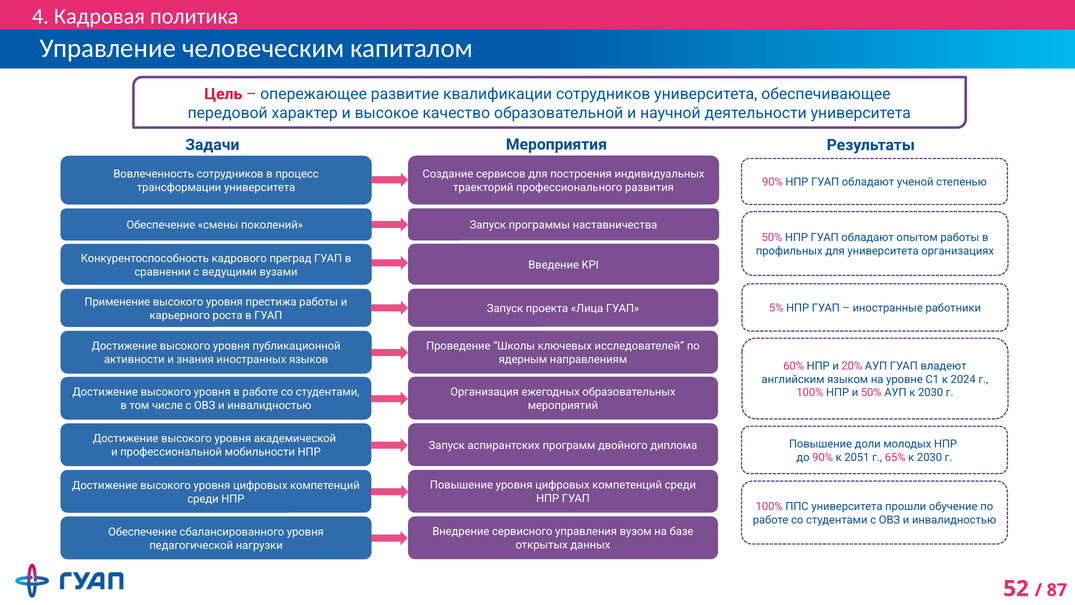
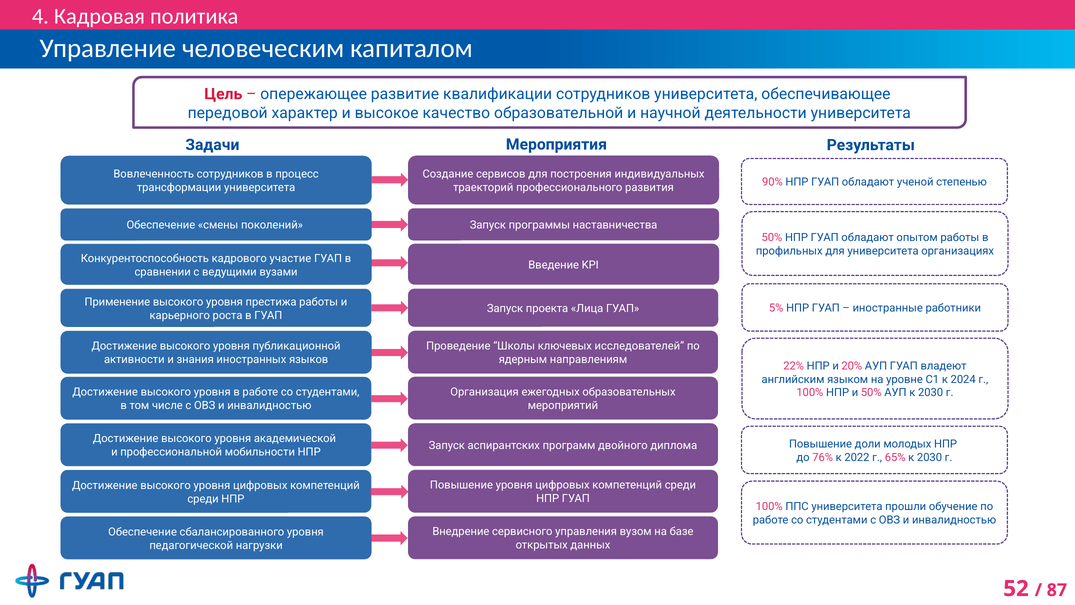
преград: преград -> участие (290, 258)
60%: 60% -> 22% (794, 366)
до 90%: 90% -> 76% (823, 457)
2051: 2051 -> 2022 (857, 457)
